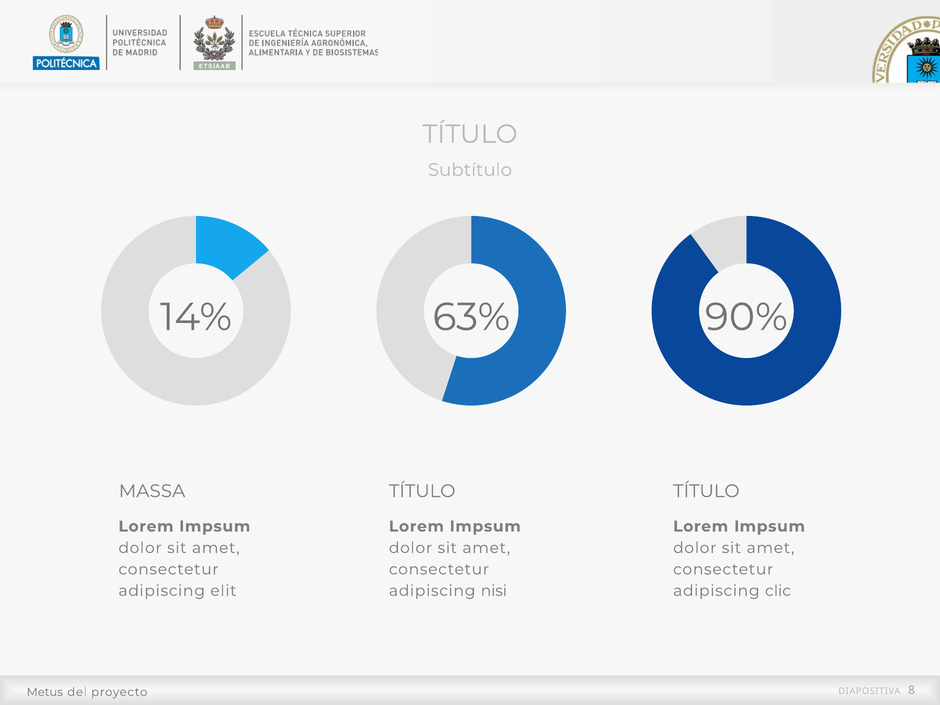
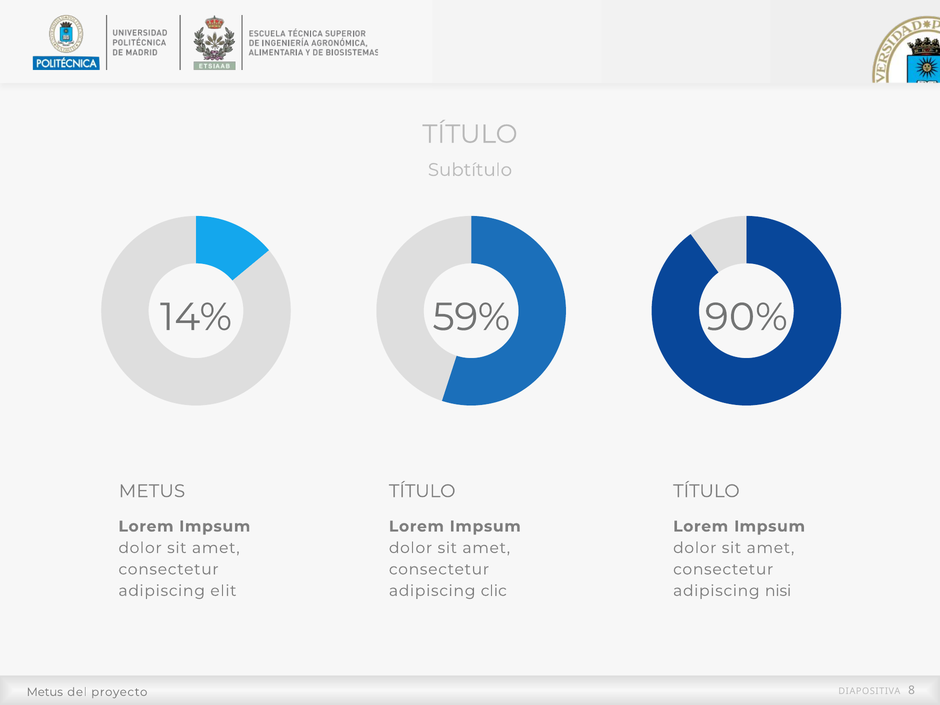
63%: 63% -> 59% (471, 317)
MASSA: MASSA -> METUS (152, 491)
nisi: nisi -> clic (494, 591)
clic: clic -> nisi (778, 591)
